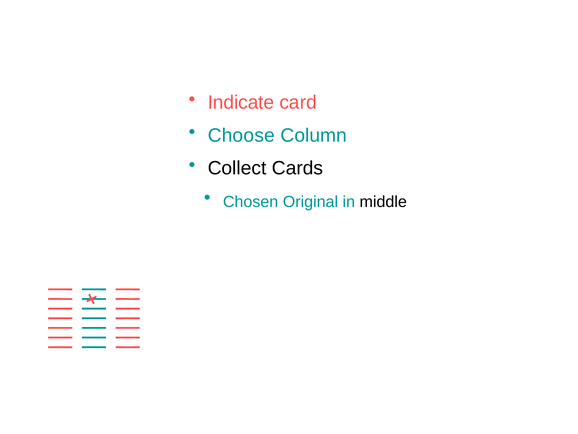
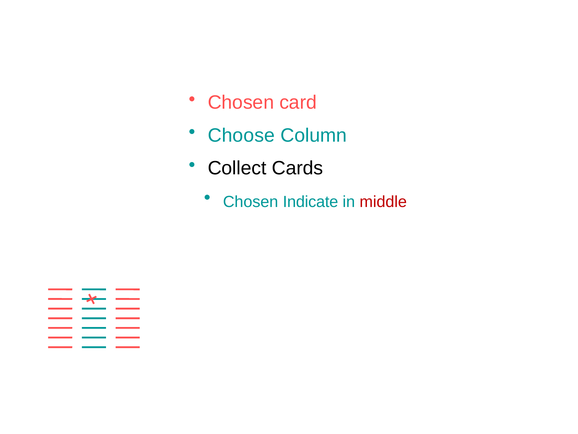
Indicate: Indicate -> Chosen (241, 102)
Original: Original -> Indicate (311, 202)
middle colour: black -> red (383, 202)
